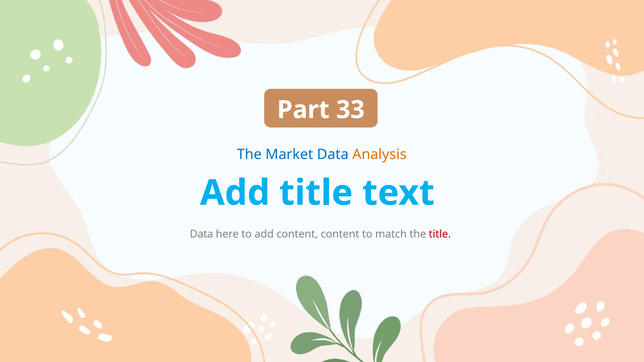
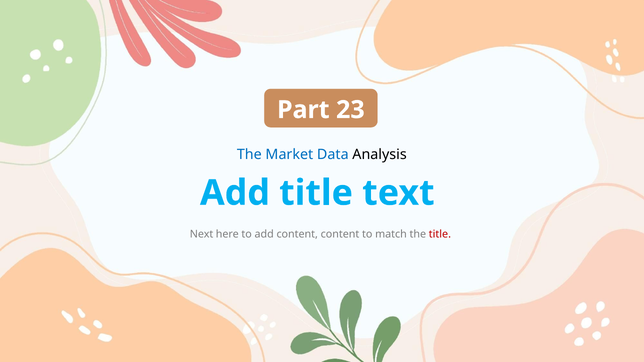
33: 33 -> 23 (350, 110)
Analysis colour: orange -> black (380, 155)
Data: Data -> Next (202, 235)
